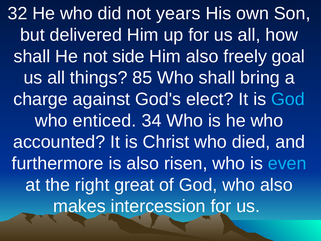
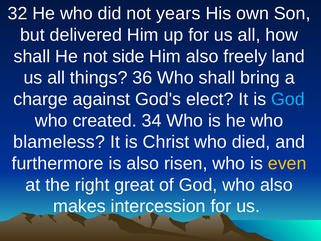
goal: goal -> land (288, 56)
85: 85 -> 36 (142, 78)
enticed: enticed -> created (105, 120)
accounted: accounted -> blameless (59, 142)
even colour: light blue -> yellow (287, 163)
